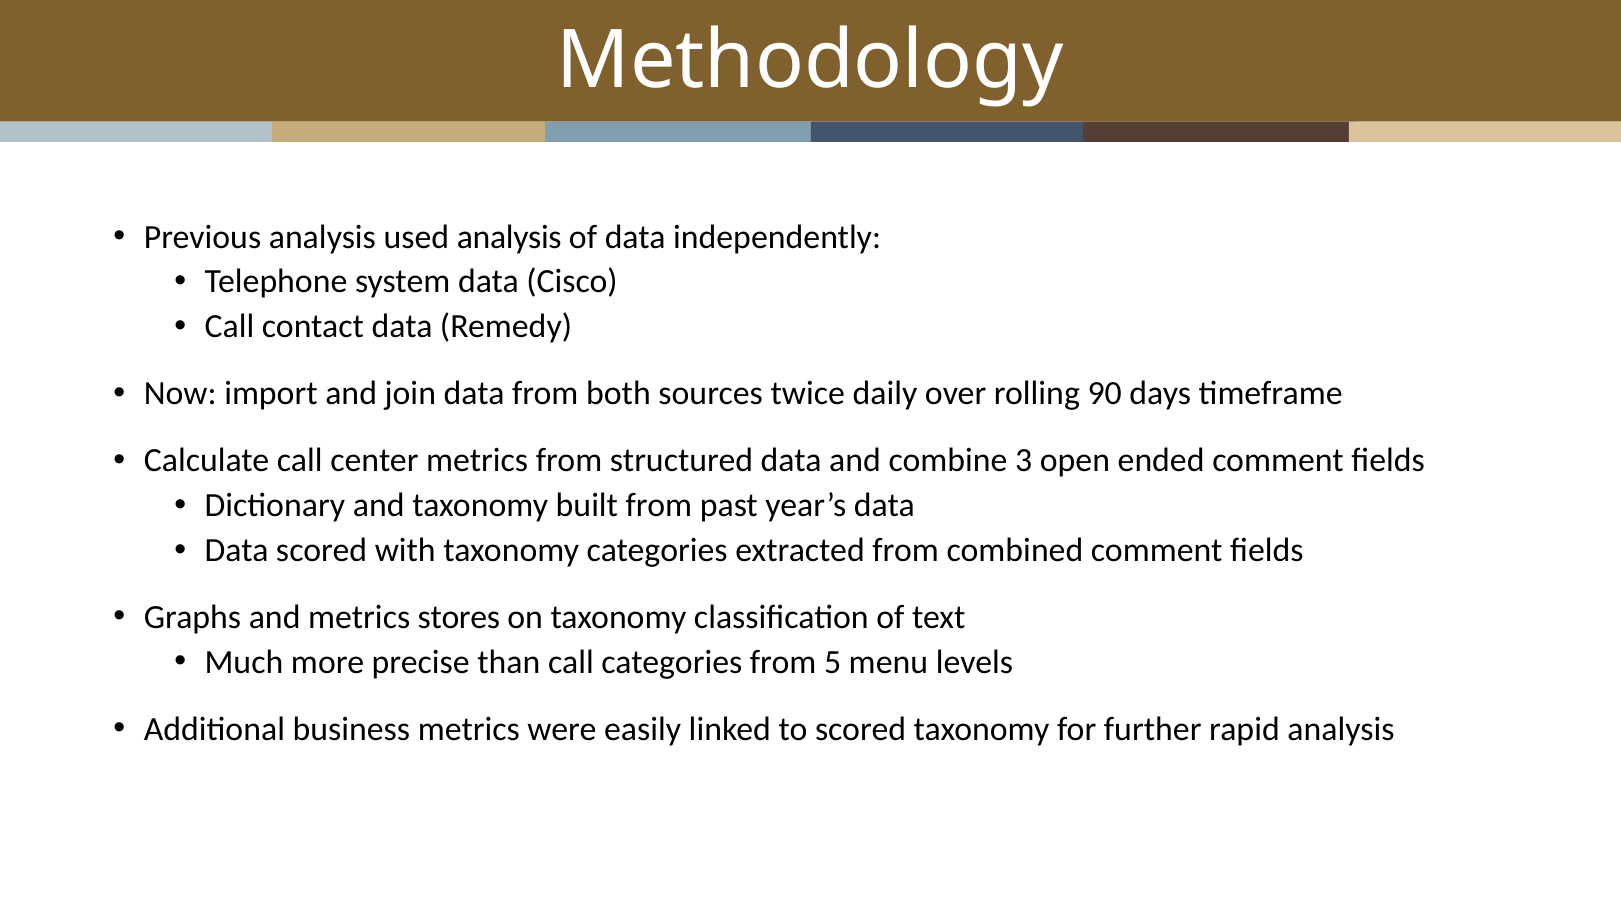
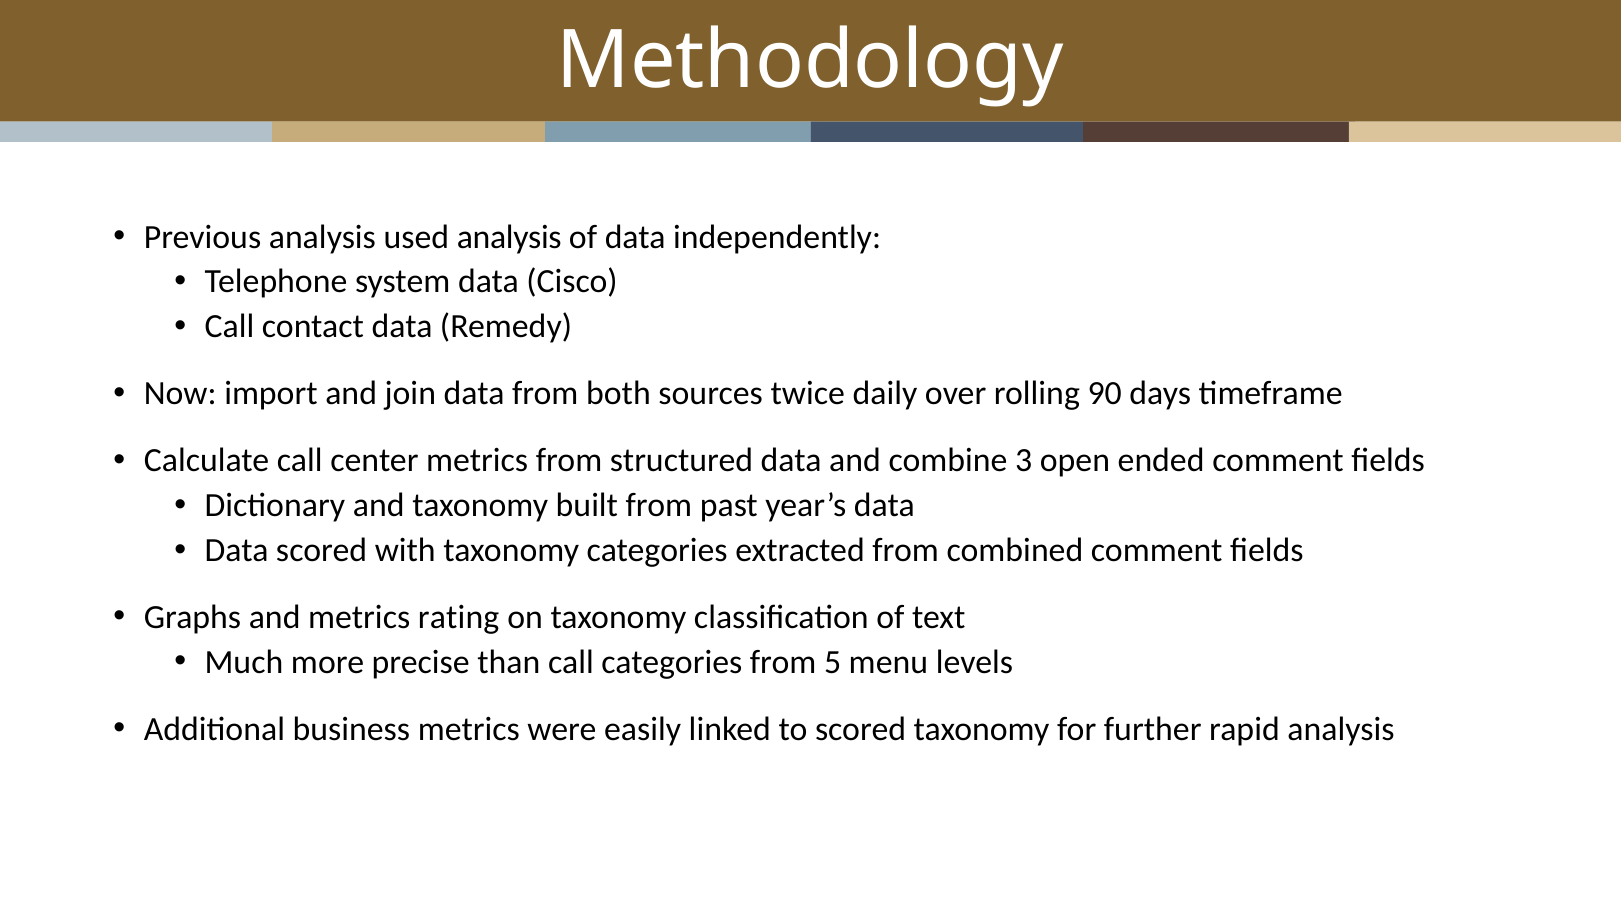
stores: stores -> rating (459, 617)
